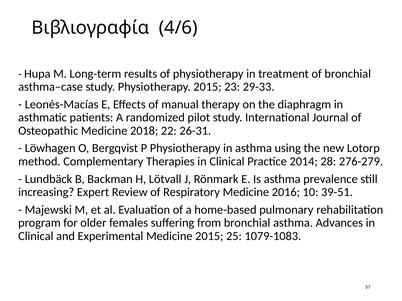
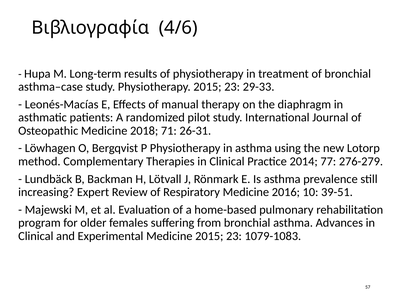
22: 22 -> 71 (169, 131)
28: 28 -> 77 (328, 162)
Medicine 2015 25: 25 -> 23 (234, 236)
